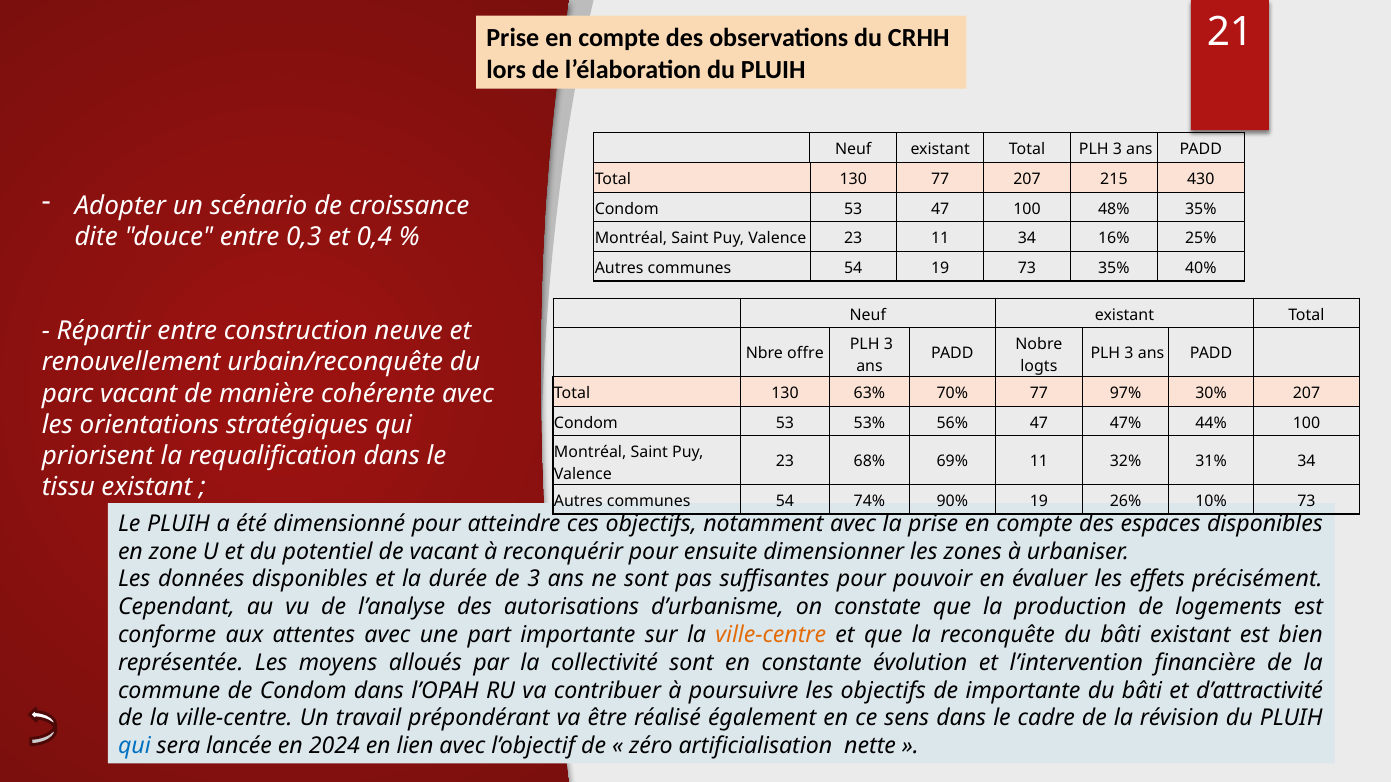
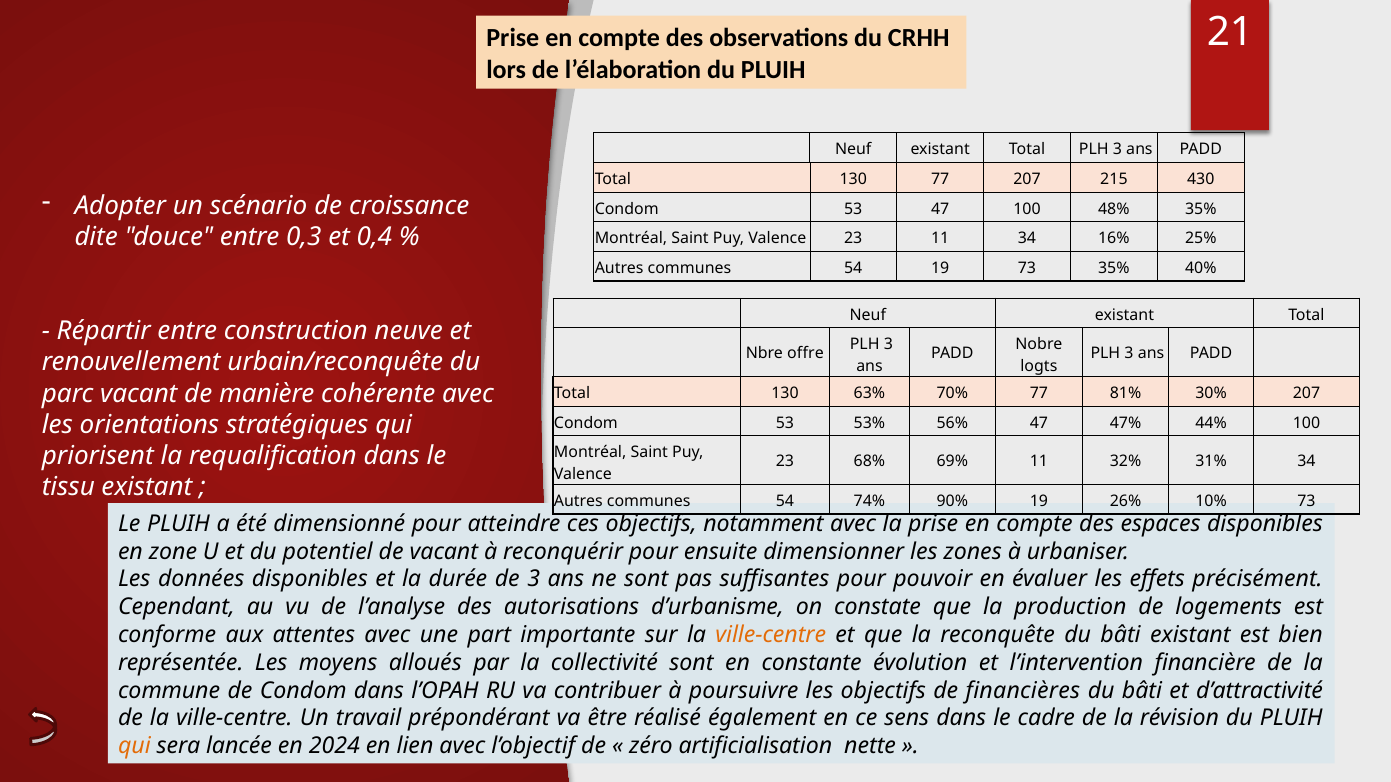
97%: 97% -> 81% (1126, 394)
de importante: importante -> financières (1023, 691)
qui colour: blue -> orange (134, 746)
